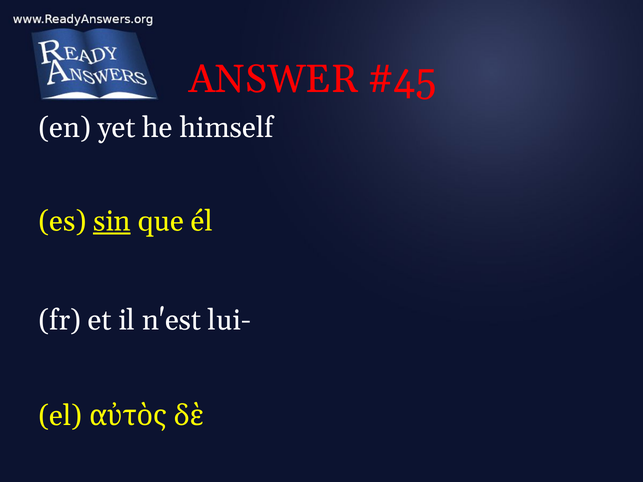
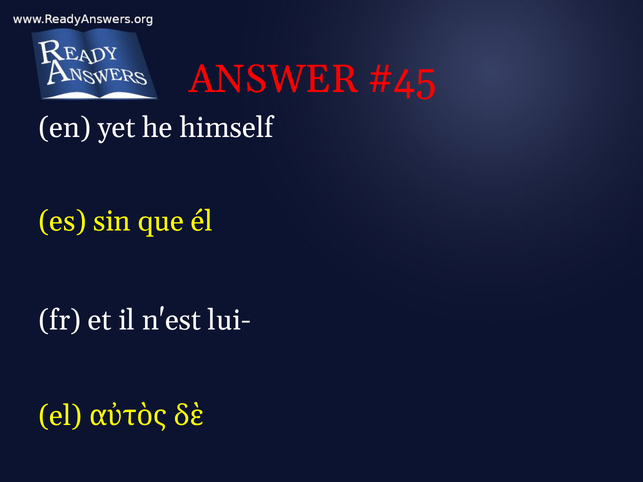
sin underline: present -> none (112, 221)
